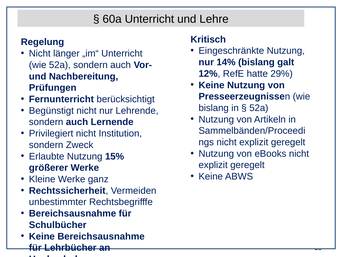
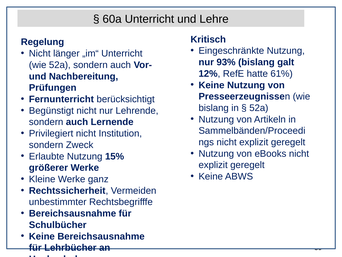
14%: 14% -> 93% (226, 62)
29%: 29% -> 61% (282, 74)
